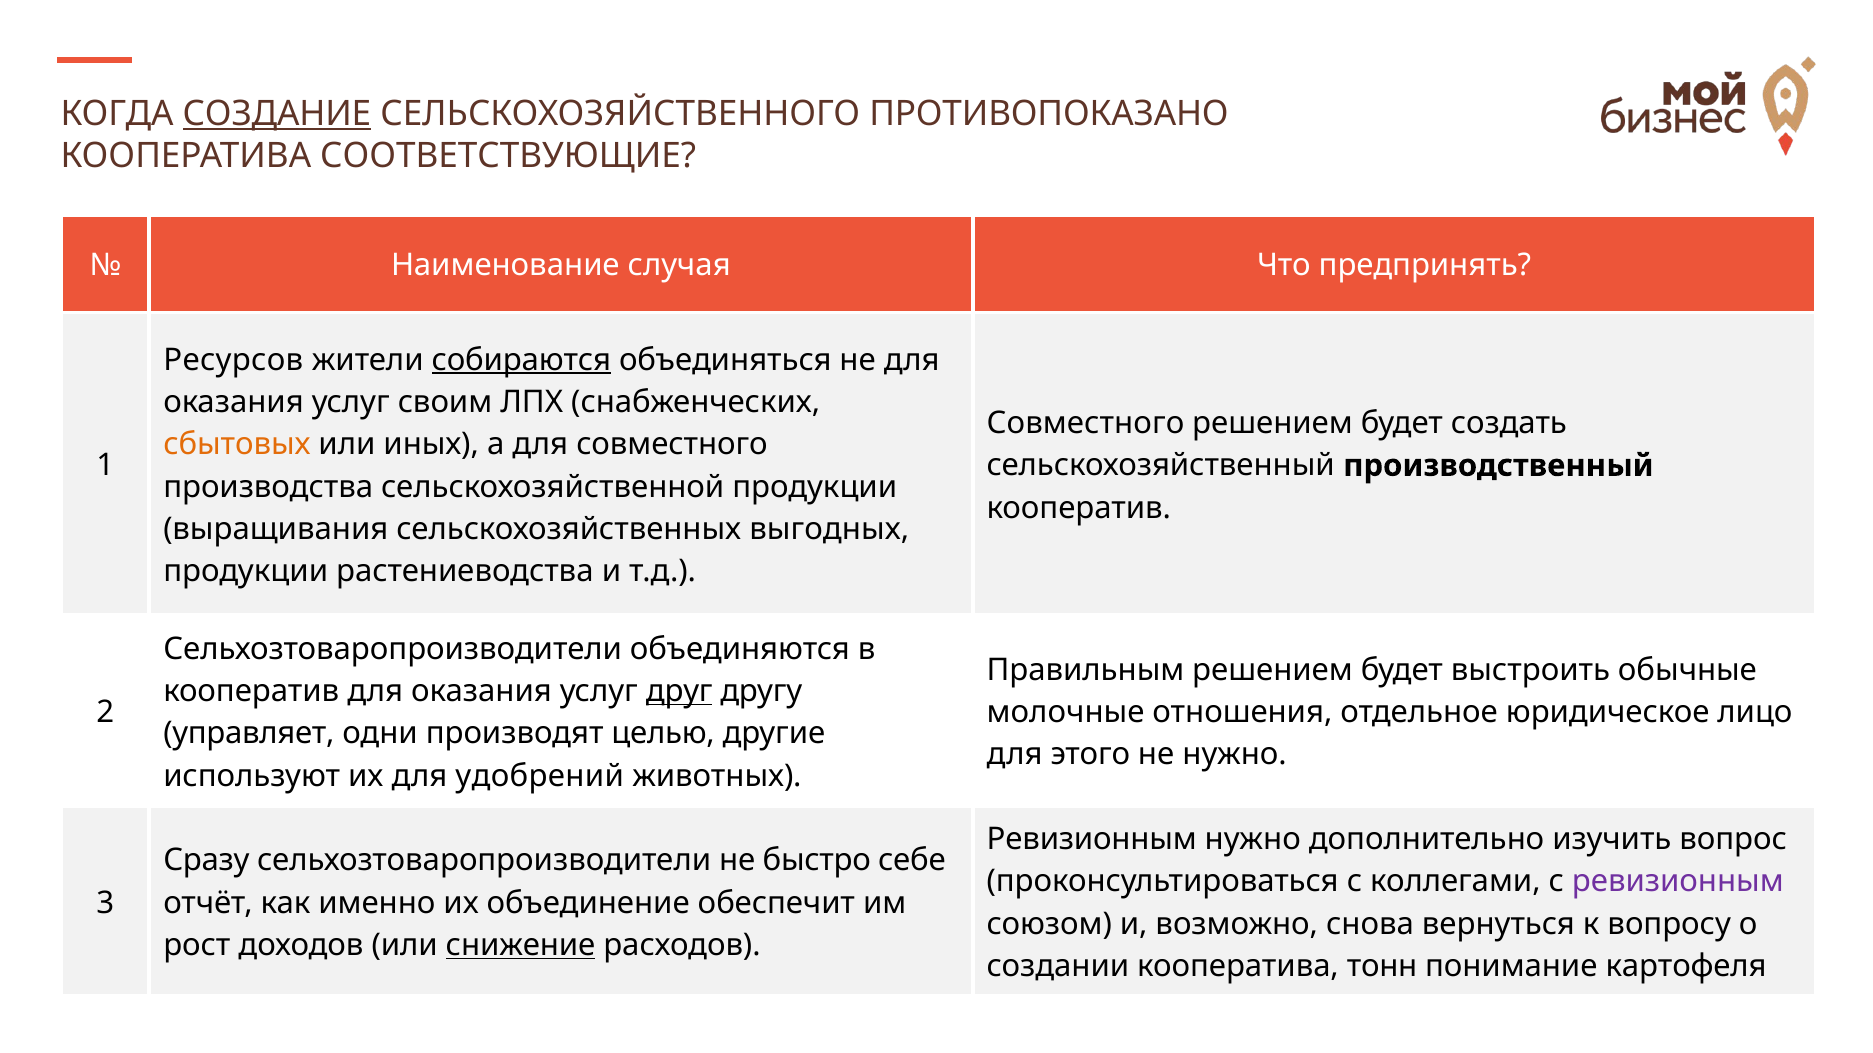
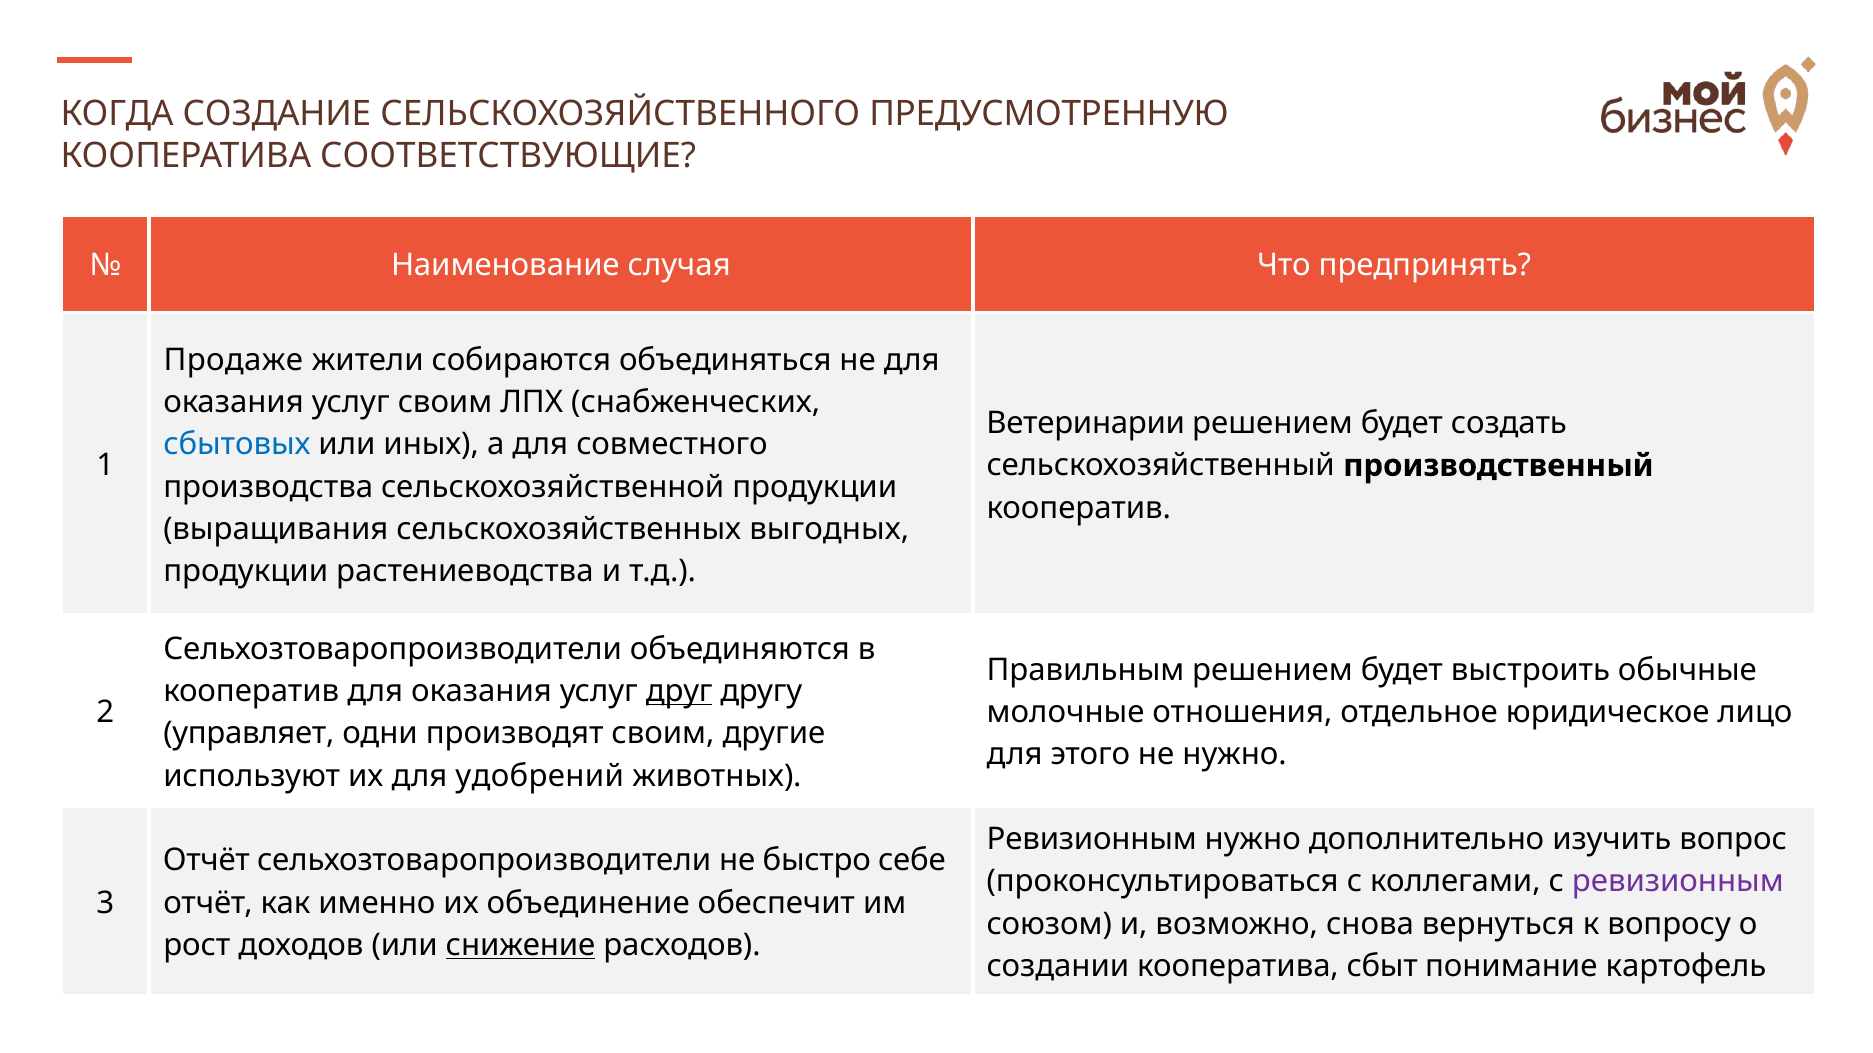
СОЗДАНИЕ underline: present -> none (277, 114)
ПРОТИВОПОКАЗАНО: ПРОТИВОПОКАЗАНО -> ПРЕДУСМОТРЕННУЮ (1049, 114)
Ресурсов: Ресурсов -> Продаже (233, 360)
собираются underline: present -> none (521, 360)
Совместного: Совместного -> Ветеринарии (1086, 423)
сбытовых colour: orange -> blue (237, 445)
производят целью: целью -> своим (663, 734)
Сразу: Сразу -> Отчёт (206, 861)
тонн: тонн -> сбыт (1382, 967)
картофеля: картофеля -> картофель (1686, 967)
